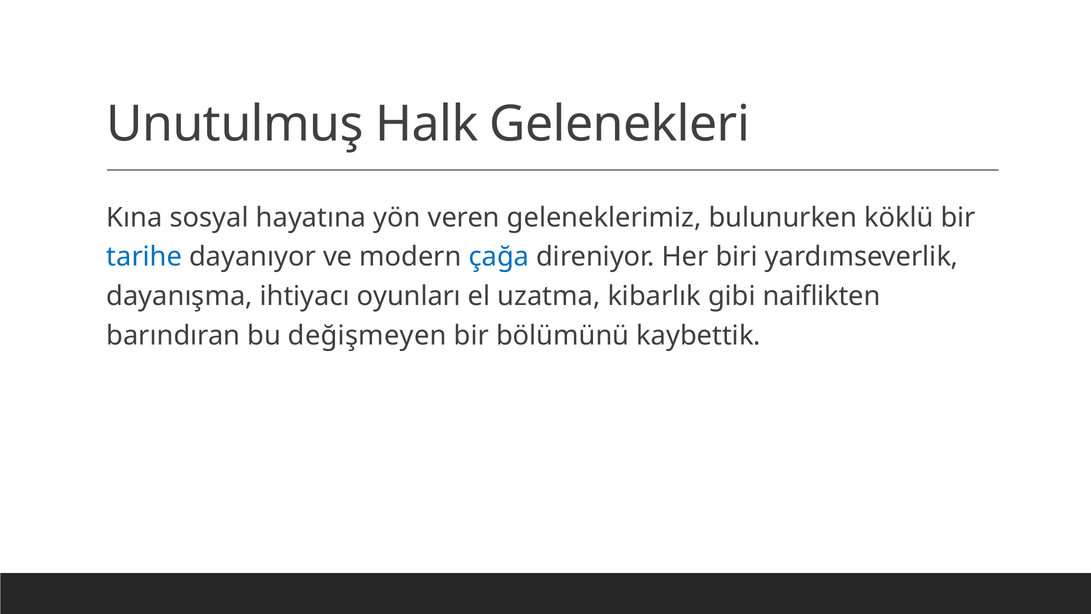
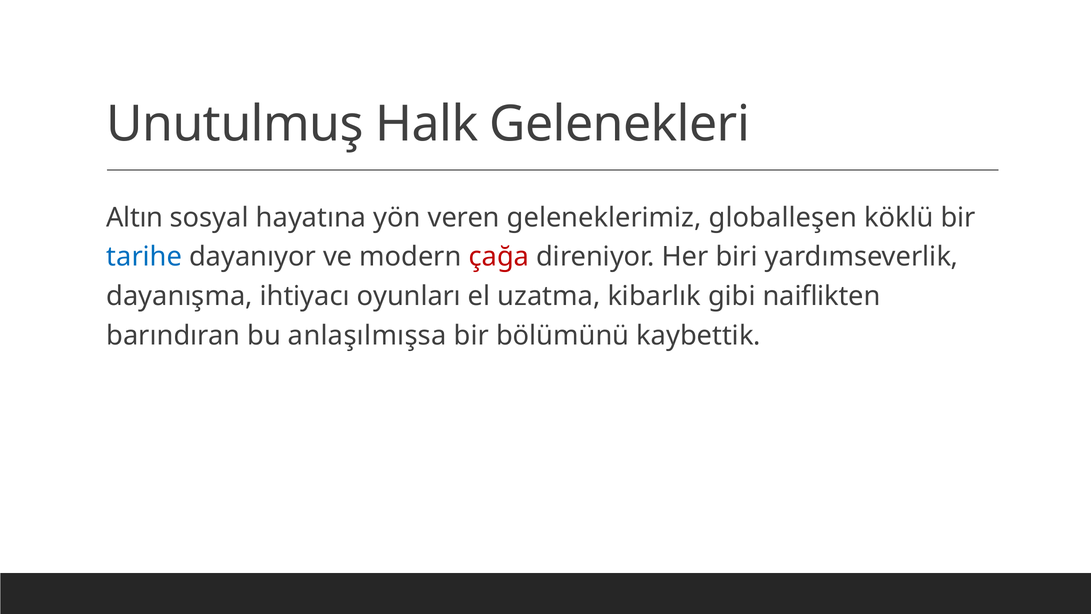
Kına: Kına -> Altın (135, 218)
bulunurken: bulunurken -> globalleşen (783, 218)
çağa colour: blue -> red (499, 257)
değişmeyen: değişmeyen -> anlaşılmışsa (367, 335)
